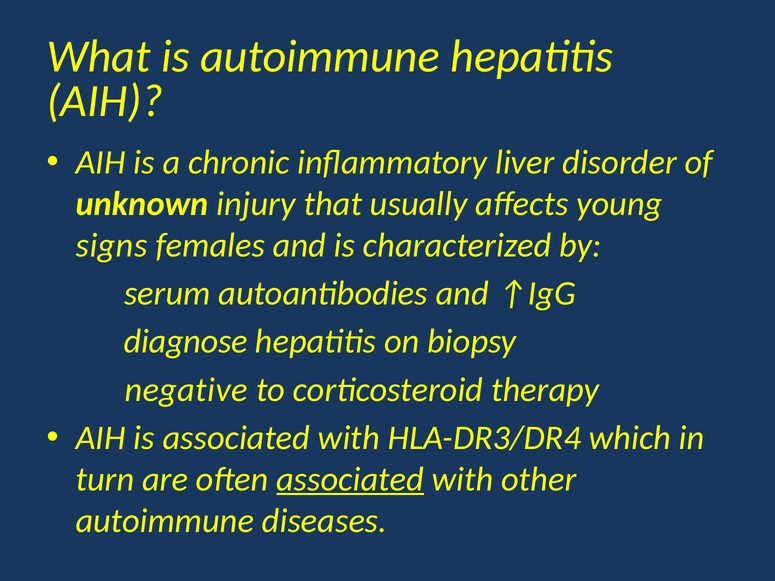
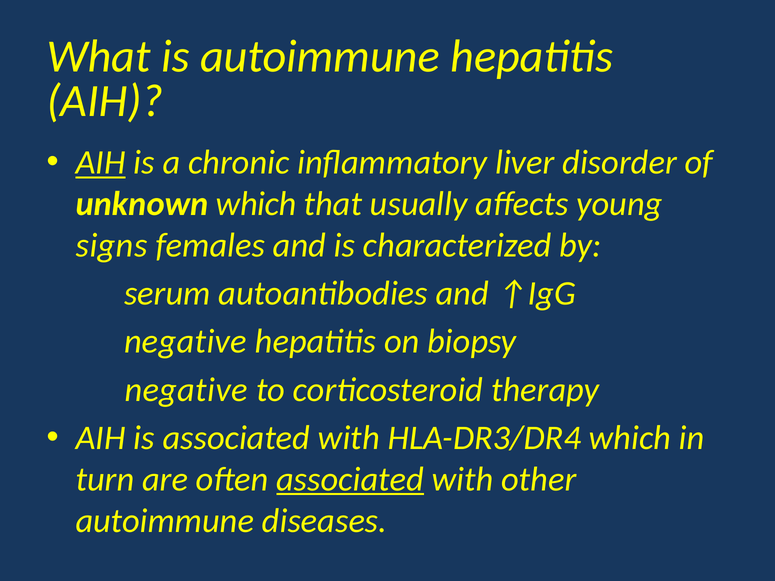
AIH underline: none -> present (101, 163)
unknown injury: injury -> which (256, 204)
diagnose: diagnose -> negative (185, 342)
